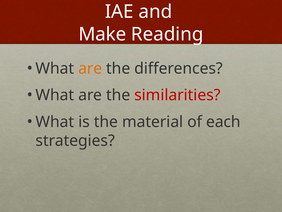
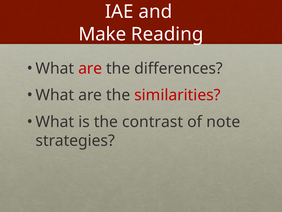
are colour: orange -> red (90, 68)
material: material -> contrast (153, 122)
each: each -> note (223, 122)
